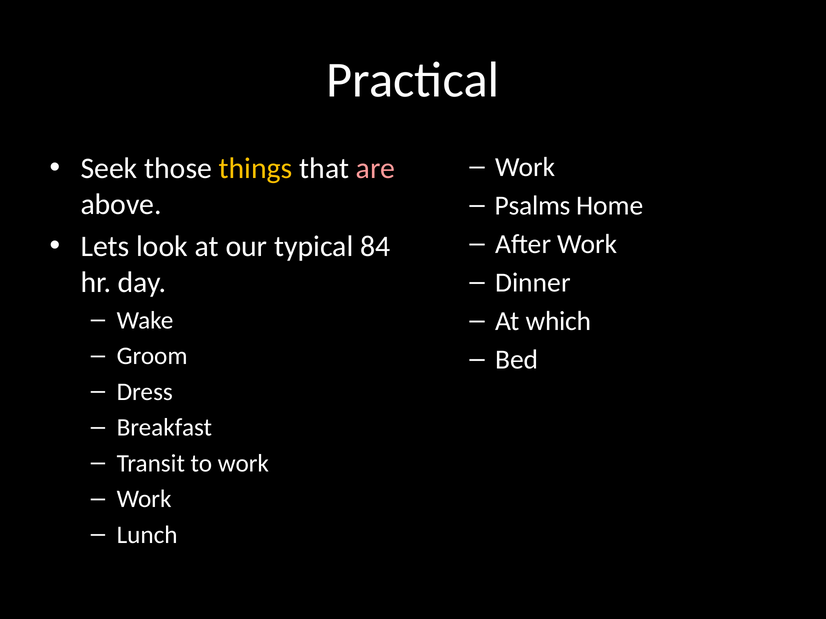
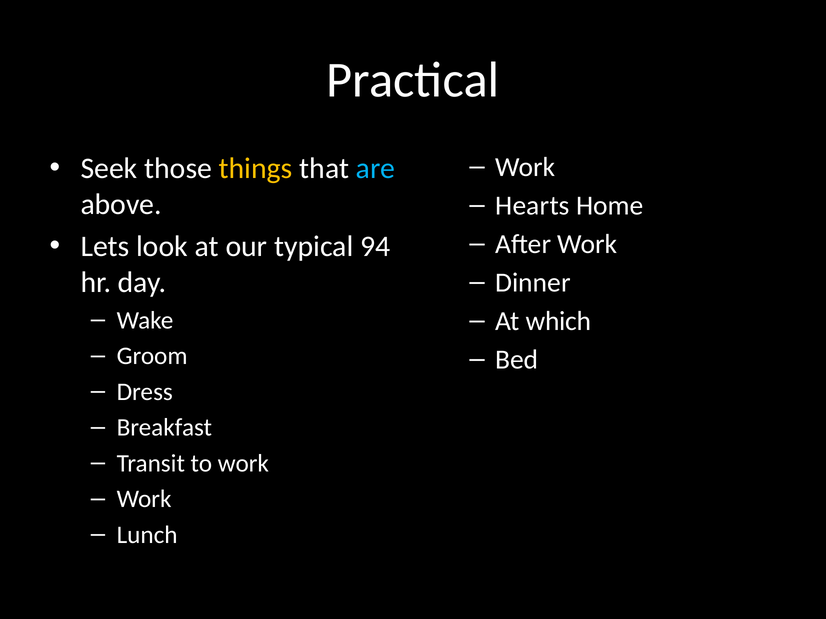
are colour: pink -> light blue (375, 169)
Psalms: Psalms -> Hearts (532, 206)
84: 84 -> 94 (375, 247)
